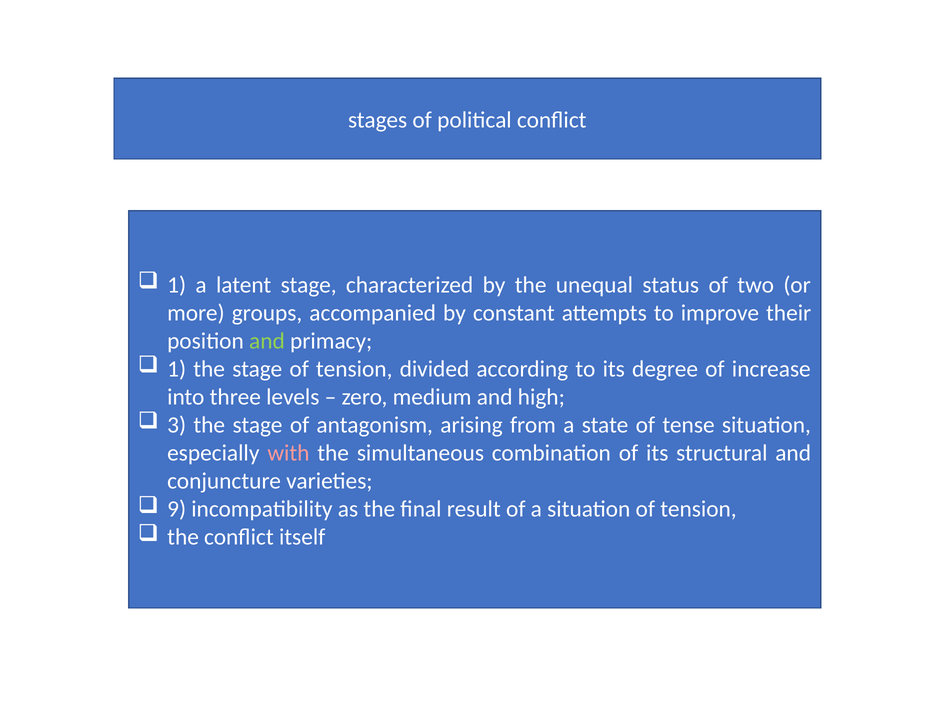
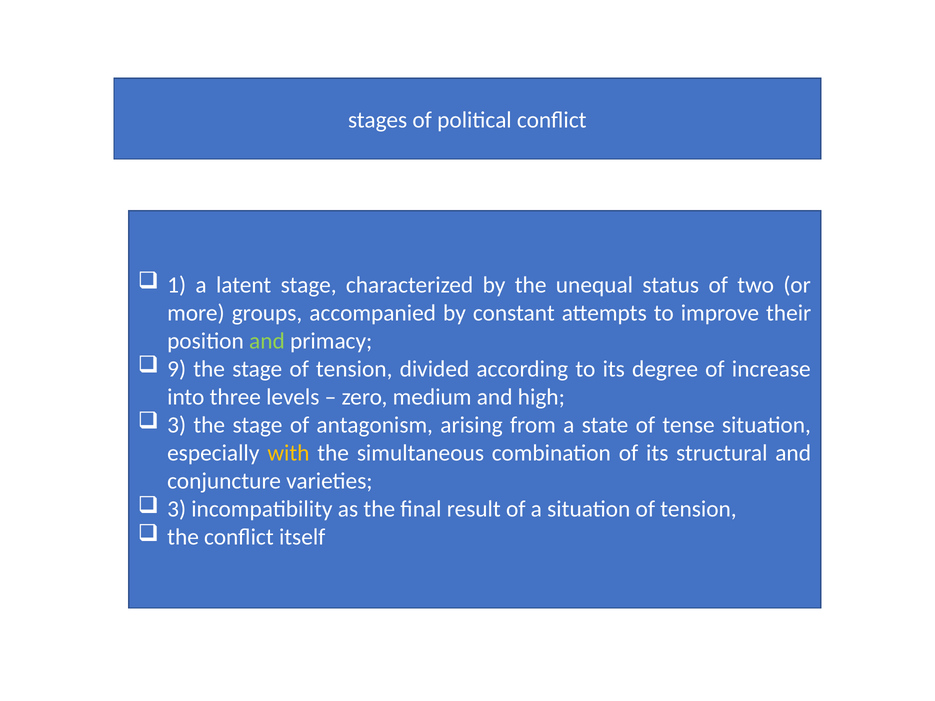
1: 1 -> 9 (177, 369)
with colour: pink -> yellow (288, 453)
9: 9 -> 3 (177, 509)
